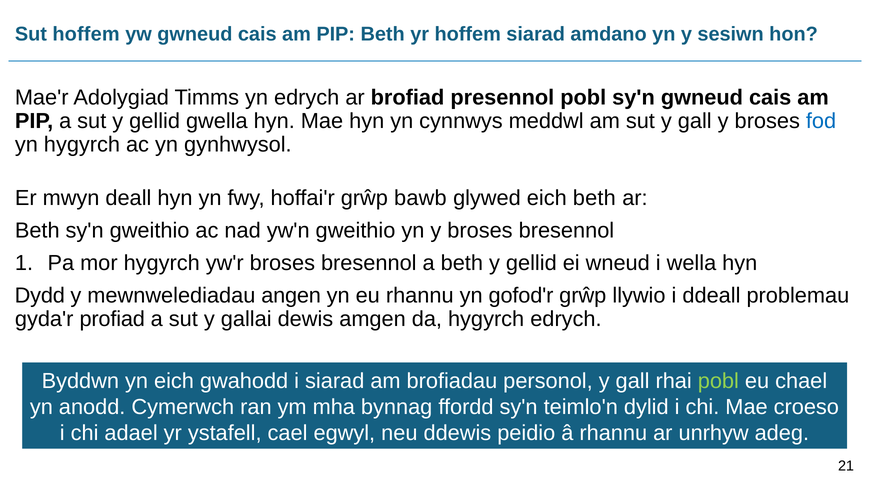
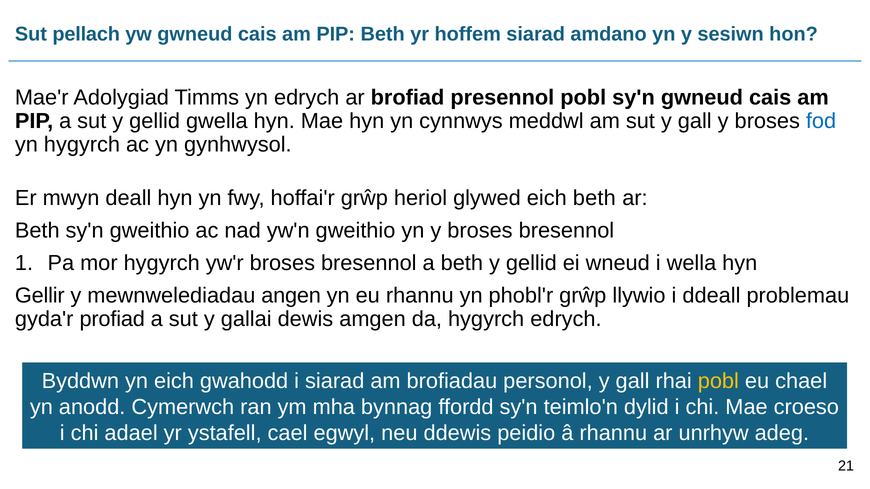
Sut hoffem: hoffem -> pellach (86, 34)
bawb: bawb -> heriol (421, 198)
Dydd: Dydd -> Gellir (40, 296)
gofod'r: gofod'r -> phobl'r (521, 296)
pobl colour: light green -> yellow (718, 381)
